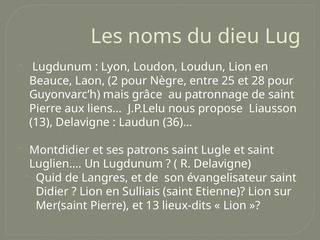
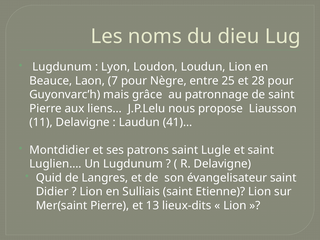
2: 2 -> 7 (113, 81)
13: 13 -> 11 (41, 122)
36)…: 36)… -> 41)… (178, 122)
